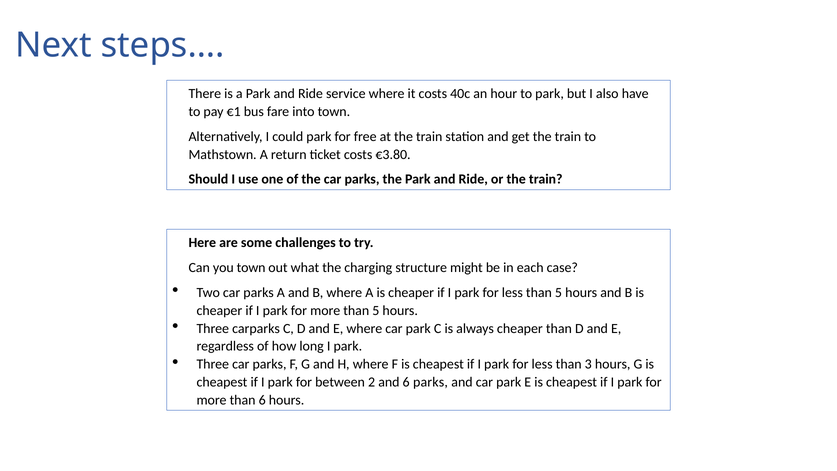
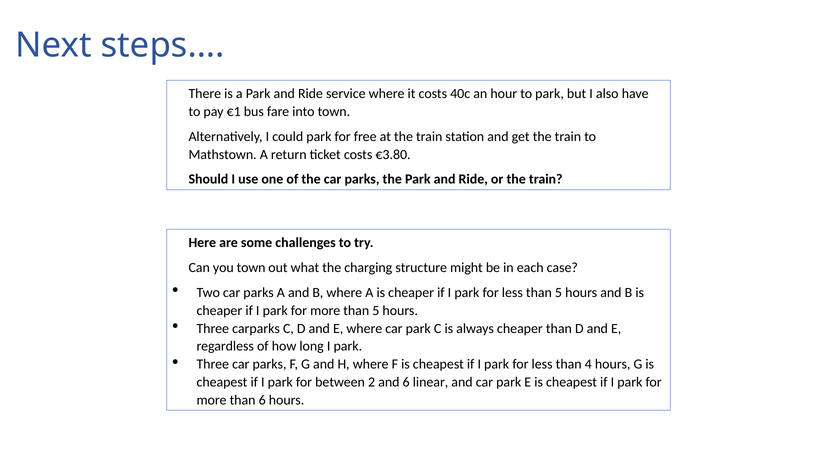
3: 3 -> 4 (588, 364)
6 parks: parks -> linear (431, 382)
